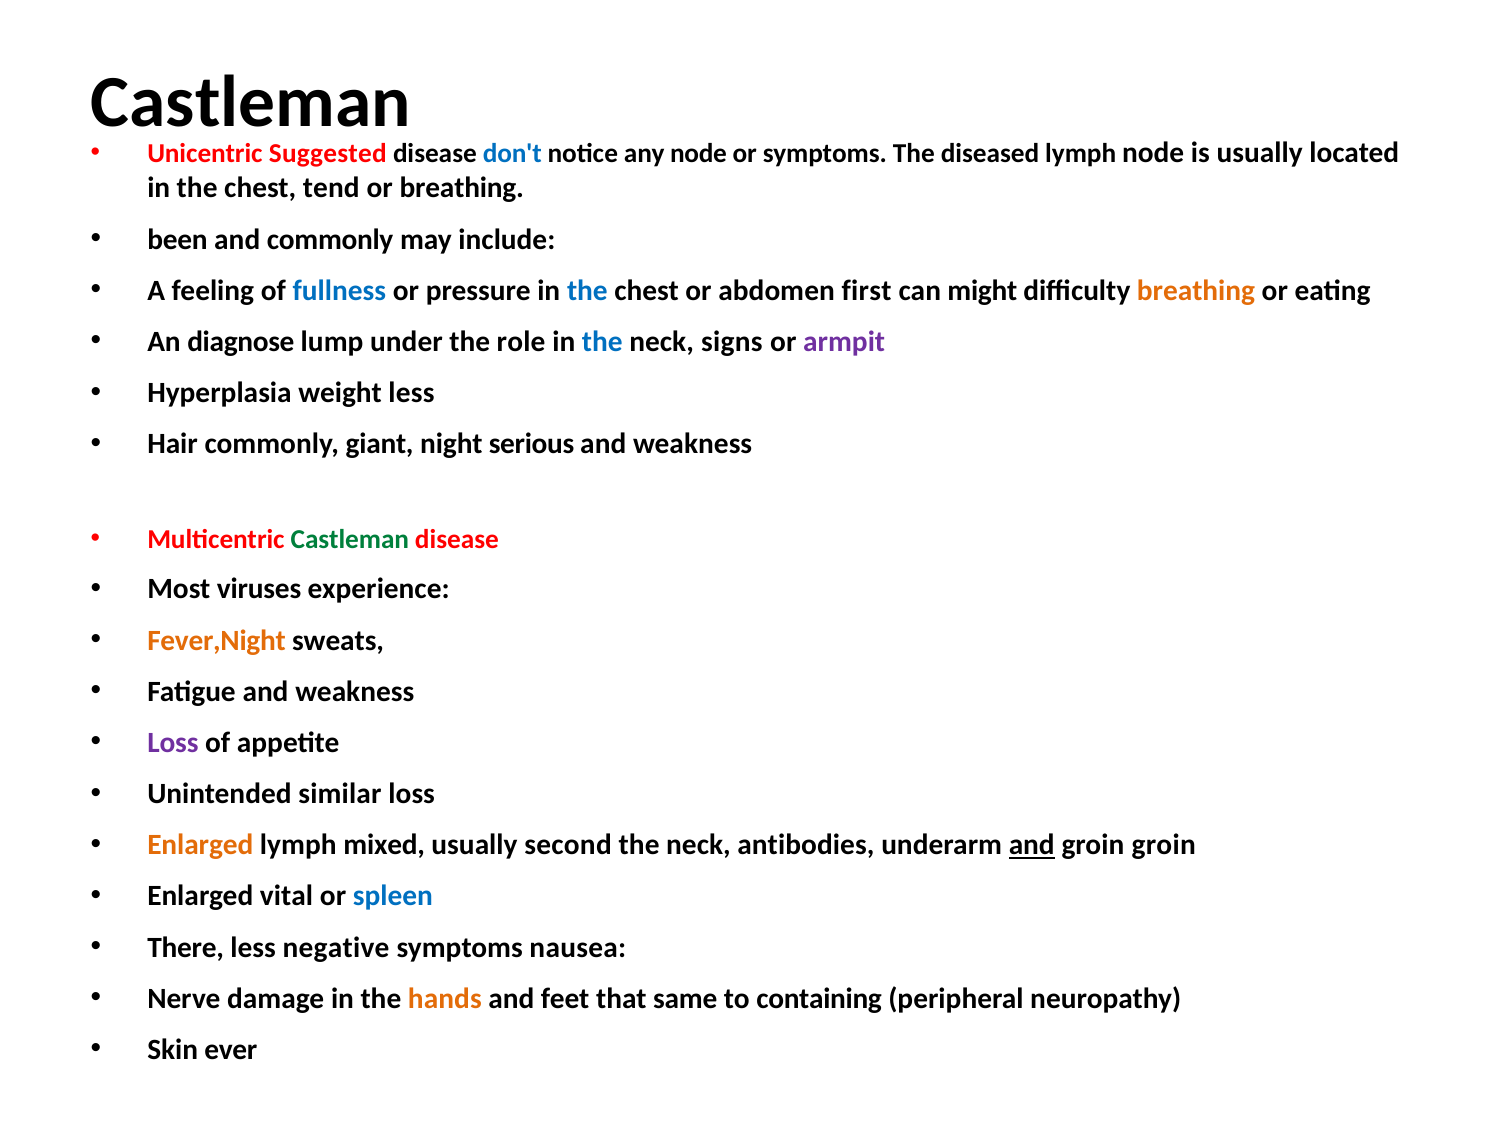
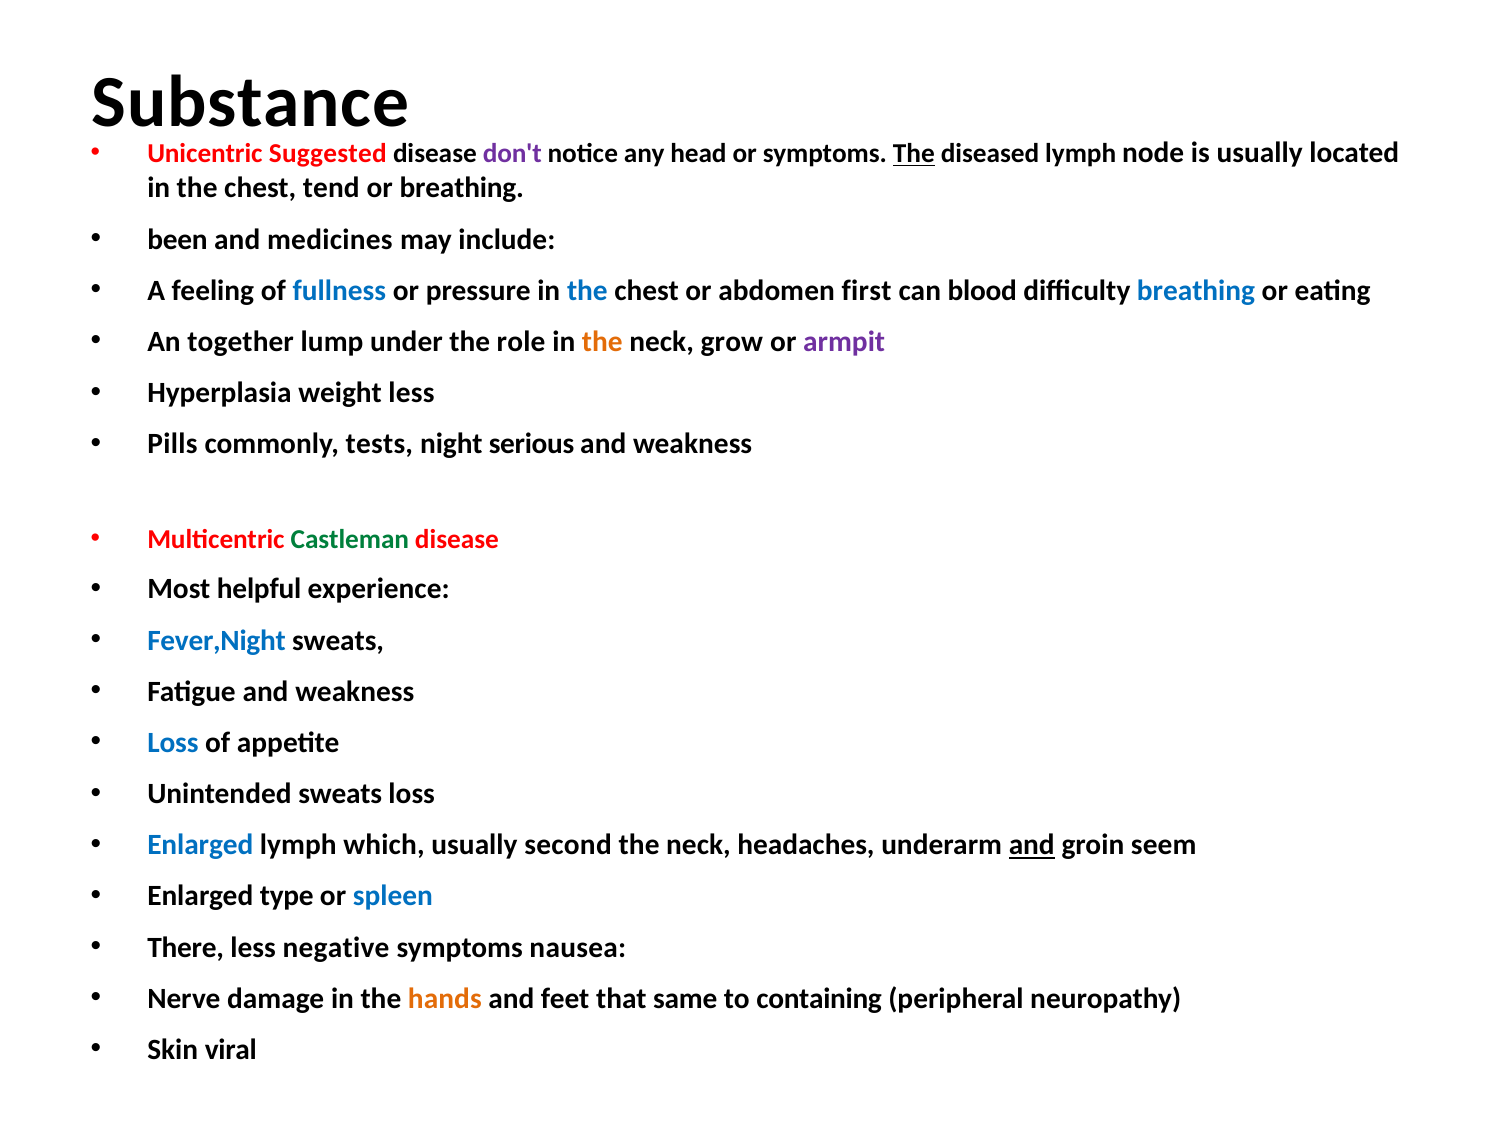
Castleman: Castleman -> Substance (251, 102)
don't colour: blue -> purple (512, 154)
any node: node -> head (698, 154)
The underline: none -> present (914, 154)
and commonly: commonly -> medicines (330, 240)
might: might -> blood (982, 291)
breathing colour: orange -> blue (1196, 291)
diagnose: diagnose -> together (241, 342)
the colour: blue -> orange (602, 342)
signs: signs -> grow (732, 342)
Hair: Hair -> Pills (172, 444)
giant: giant -> tests (379, 444)
viruses: viruses -> helpful (259, 589)
Fever,Night colour: orange -> blue (216, 641)
Loss colour: purple -> blue (173, 743)
Unintended similar: similar -> sweats (340, 794)
Enlarged colour: orange -> blue (200, 845)
mixed: mixed -> which (384, 845)
antibodies: antibodies -> headaches (806, 845)
groin groin: groin -> seem (1164, 845)
vital: vital -> type (287, 897)
ever: ever -> viral (231, 1050)
